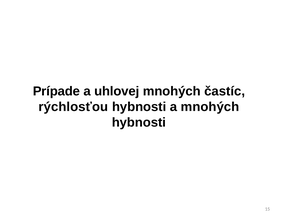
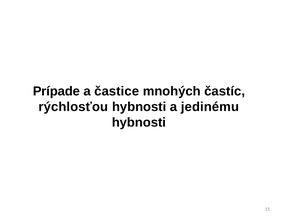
uhlovej: uhlovej -> častice (117, 92)
a mnohých: mnohých -> jedinému (210, 107)
